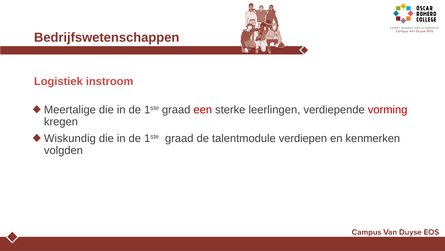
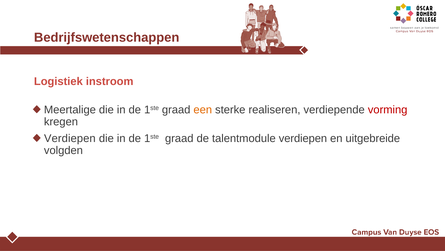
een colour: red -> orange (203, 109)
leerlingen: leerlingen -> realiseren (274, 109)
Wiskundig: Wiskundig -> Verdiepen (70, 138)
kenmerken: kenmerken -> uitgebreide (373, 138)
